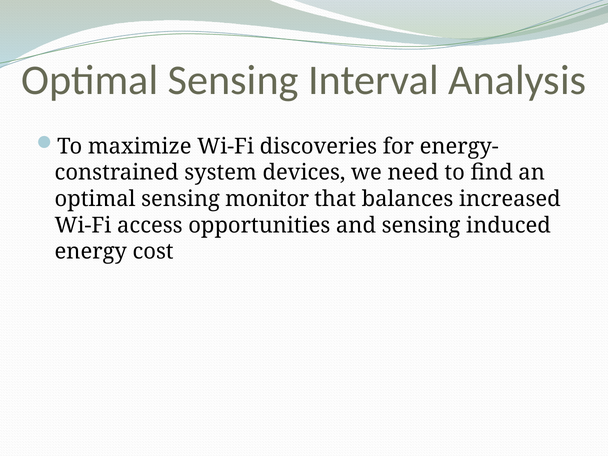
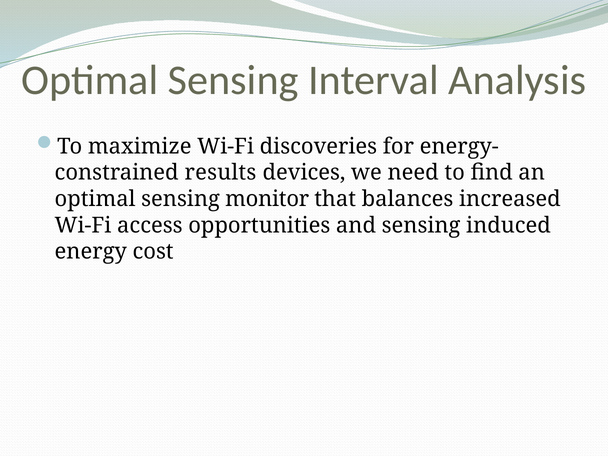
system: system -> results (220, 173)
